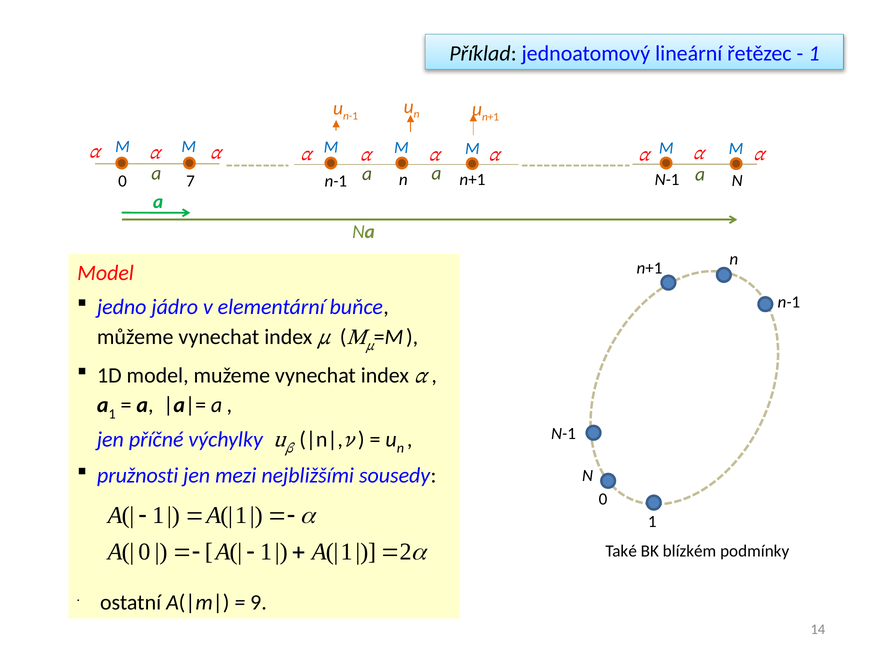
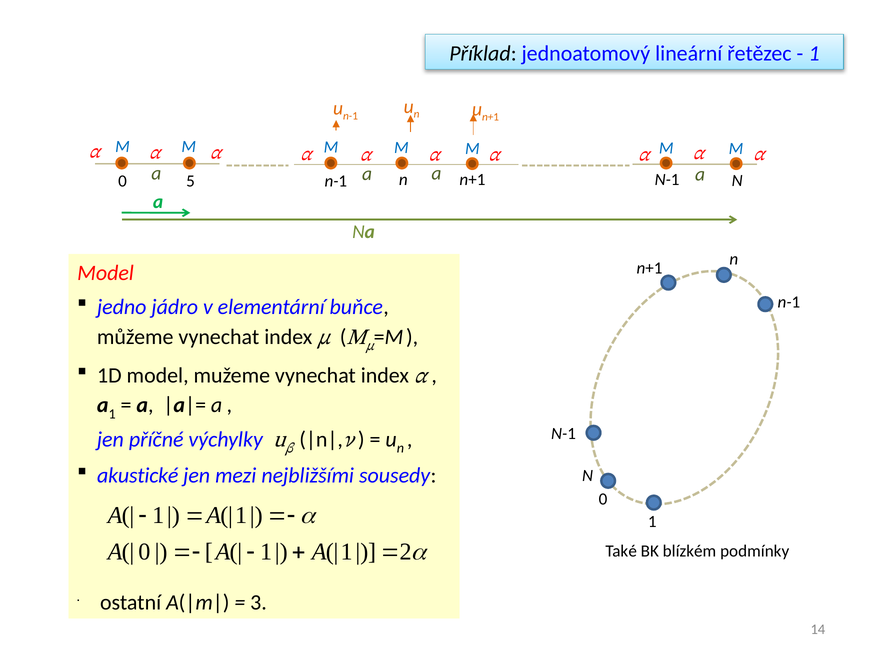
7: 7 -> 5 (191, 181)
pružnosti: pružnosti -> akustické (138, 475)
9: 9 -> 3 (259, 602)
